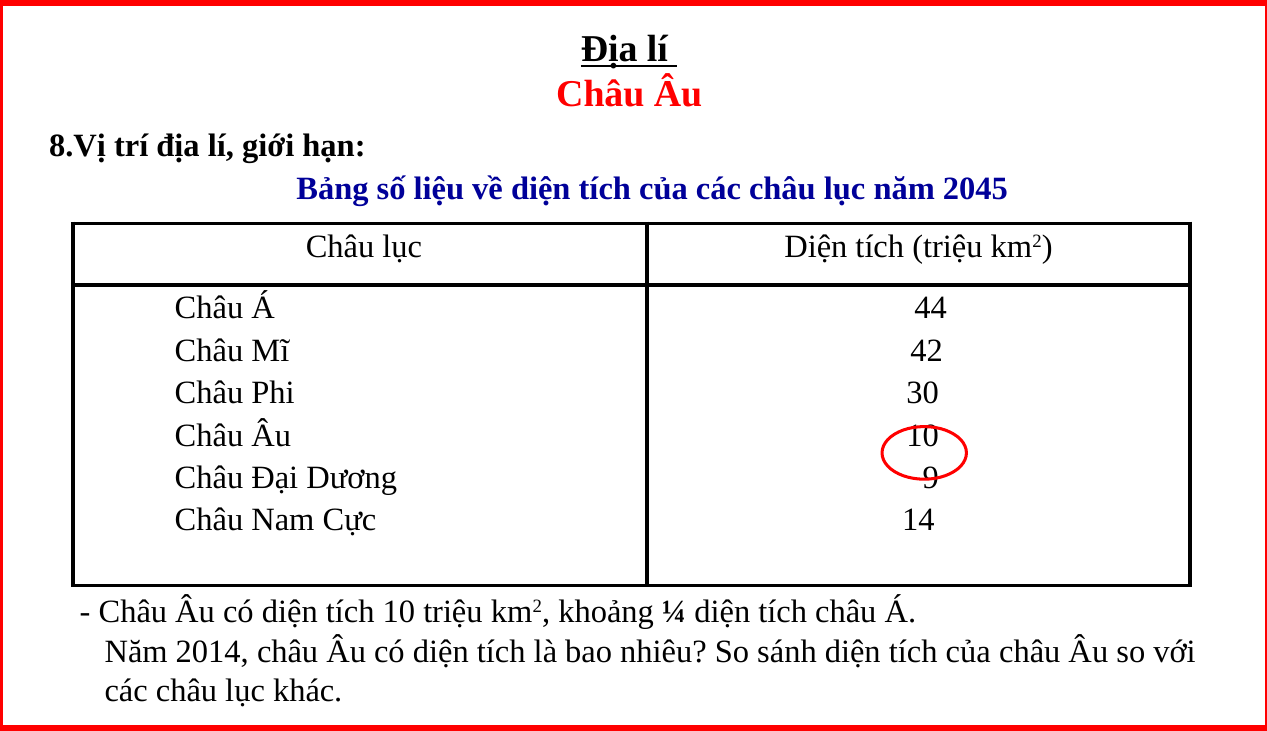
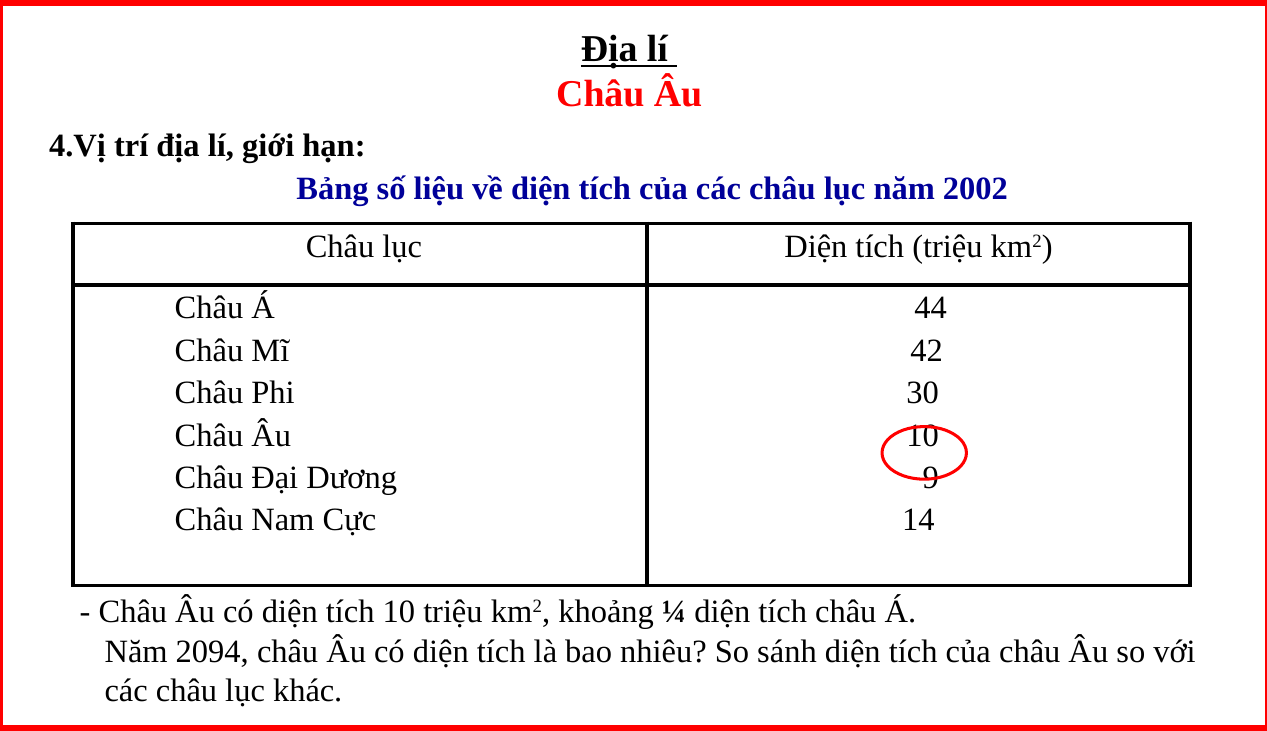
8.Vị: 8.Vị -> 4.Vị (78, 146)
2045: 2045 -> 2002 (975, 189)
2014: 2014 -> 2094 (212, 652)
